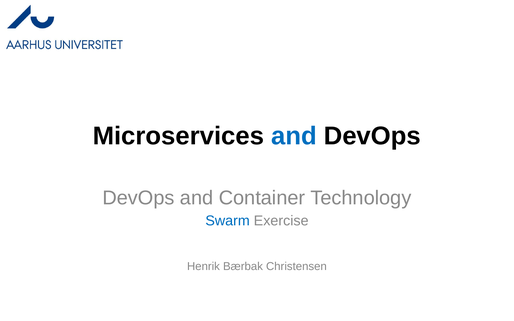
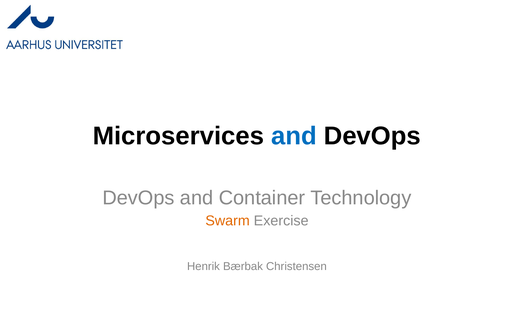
Swarm colour: blue -> orange (228, 221)
